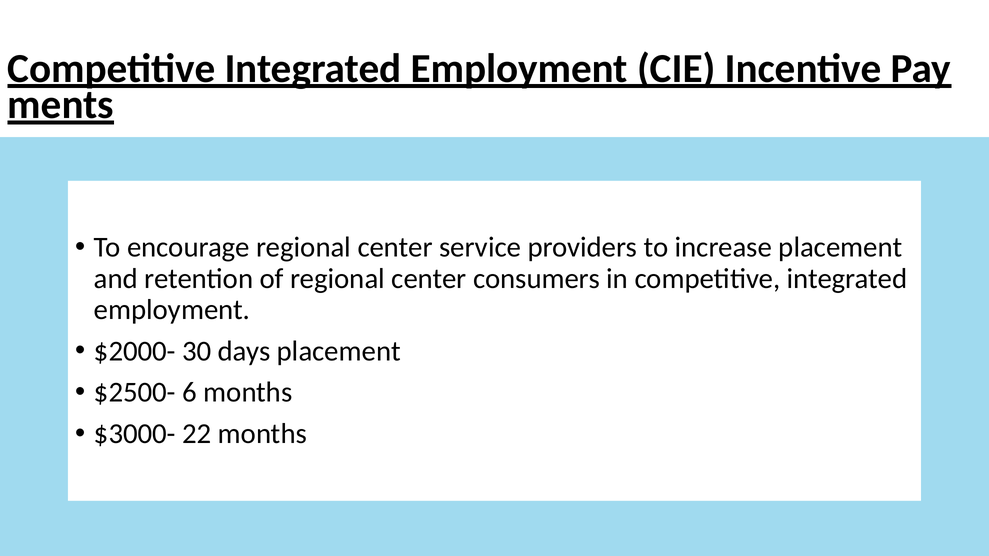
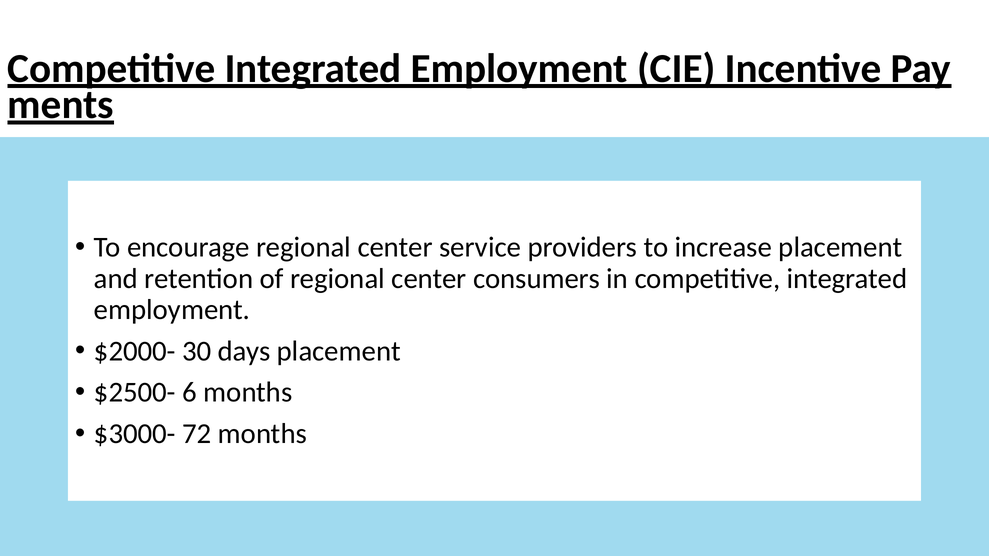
22: 22 -> 72 (197, 434)
